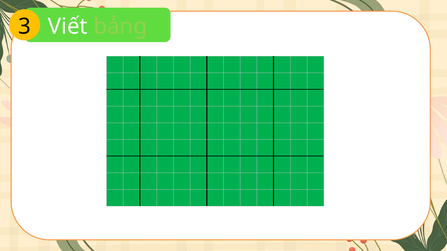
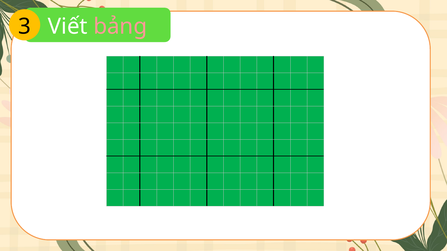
bảng colour: light green -> pink (120, 26)
